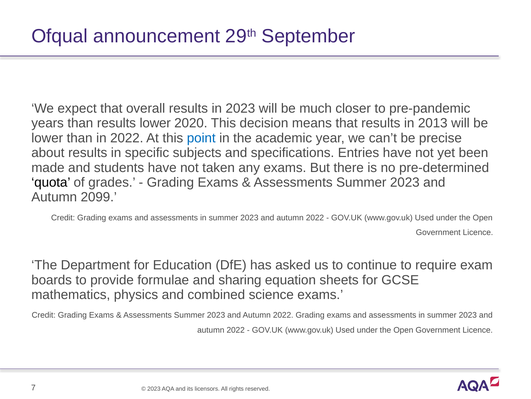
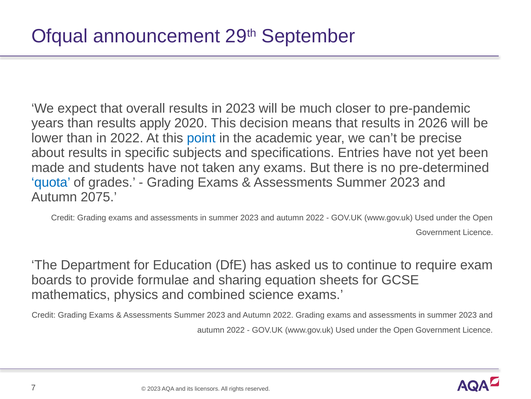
results lower: lower -> apply (155, 123)
2013: 2013 -> 2026 (433, 123)
quota colour: black -> blue (51, 182)
2099: 2099 -> 2075 (99, 197)
